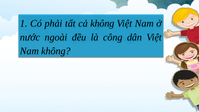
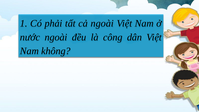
cả không: không -> ngoài (102, 23)
